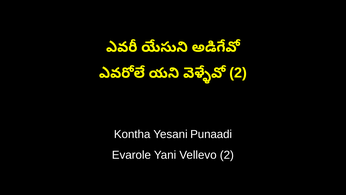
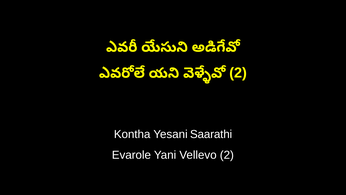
Punaadi: Punaadi -> Saarathi (211, 134)
